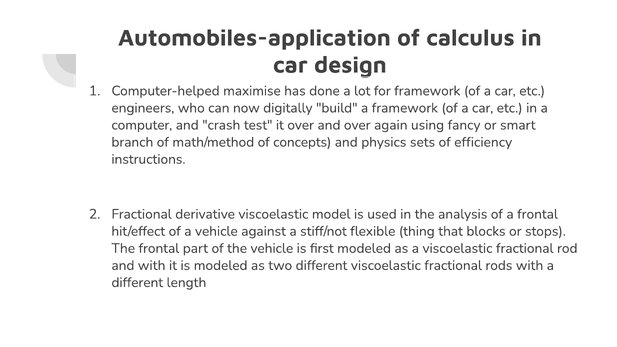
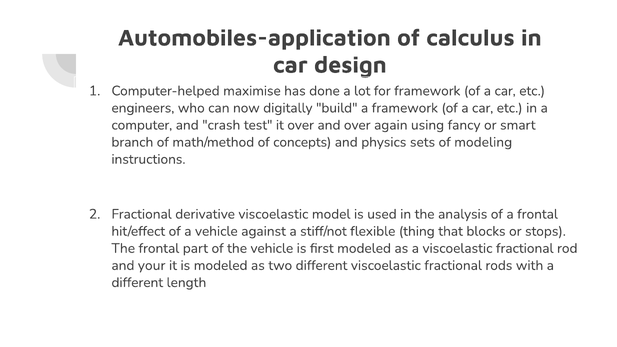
efficiency: efficiency -> modeling (483, 142)
and with: with -> your (152, 265)
